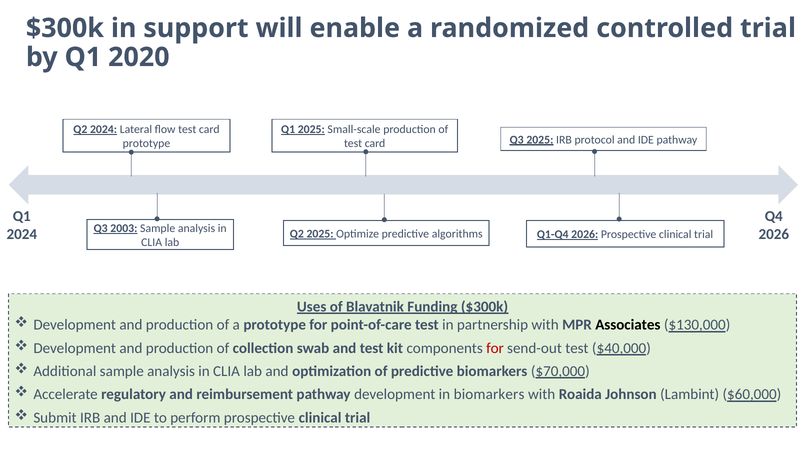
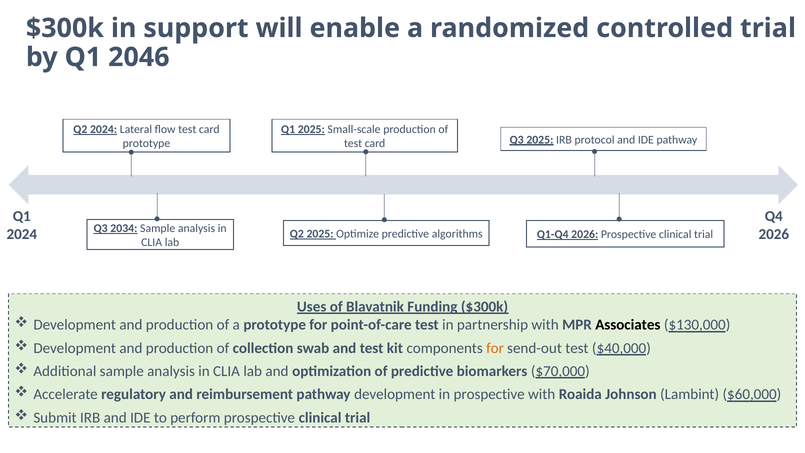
2020: 2020 -> 2046 (139, 57)
2003: 2003 -> 2034 (124, 228)
for colour: red -> orange (495, 348)
in biomarkers: biomarkers -> prospective (489, 394)
